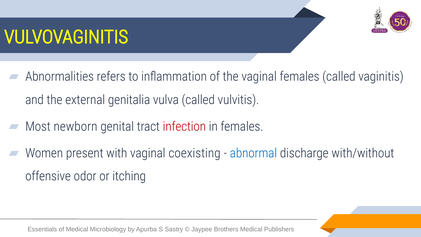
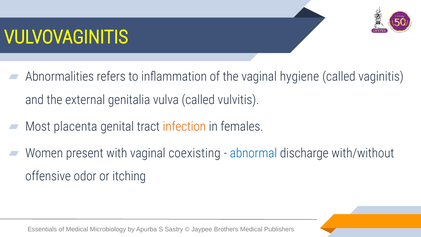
vaginal females: females -> hygiene (299, 77)
newborn: newborn -> placenta (75, 126)
infection colour: red -> orange (184, 126)
